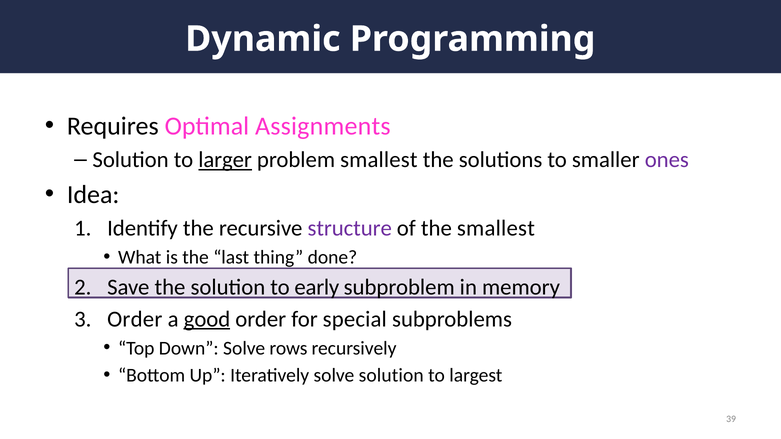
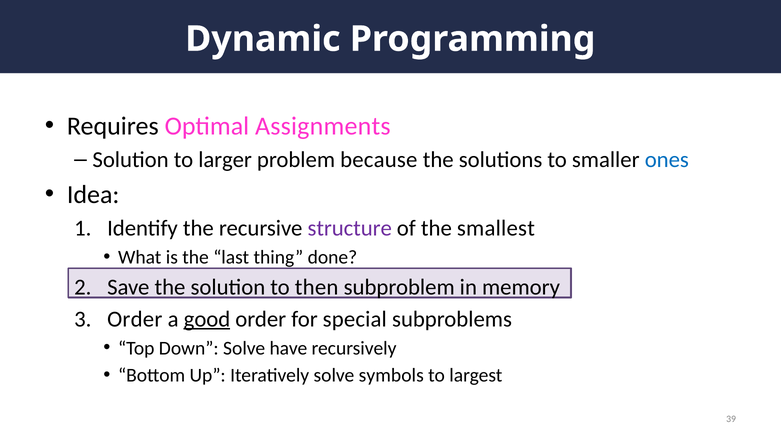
larger underline: present -> none (225, 160)
problem smallest: smallest -> because (379, 160)
ones colour: purple -> blue (667, 160)
early: early -> then (317, 287)
rows: rows -> have (288, 348)
solve solution: solution -> symbols (391, 376)
